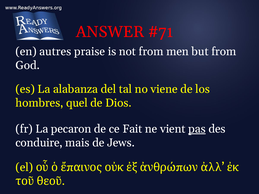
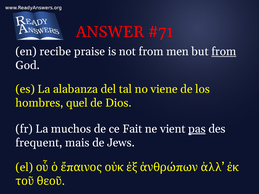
autres: autres -> recibe (55, 52)
from underline: none -> present (224, 52)
pecaron: pecaron -> muchos (71, 129)
conduire: conduire -> frequent (39, 143)
